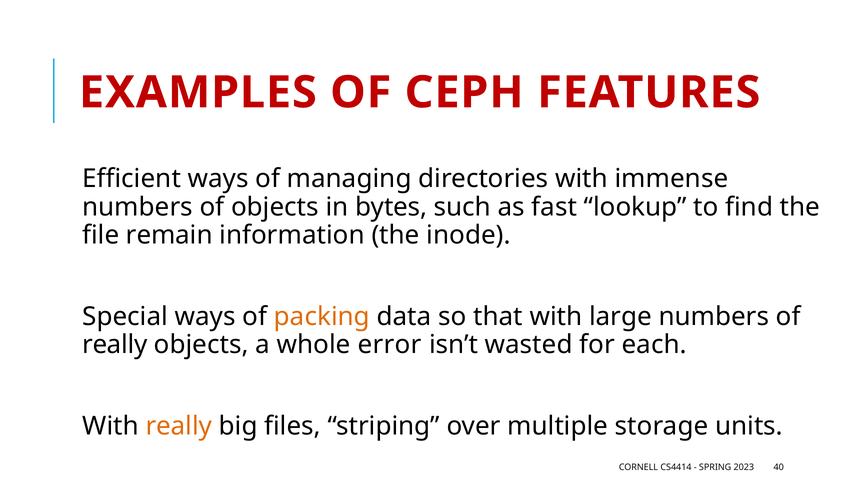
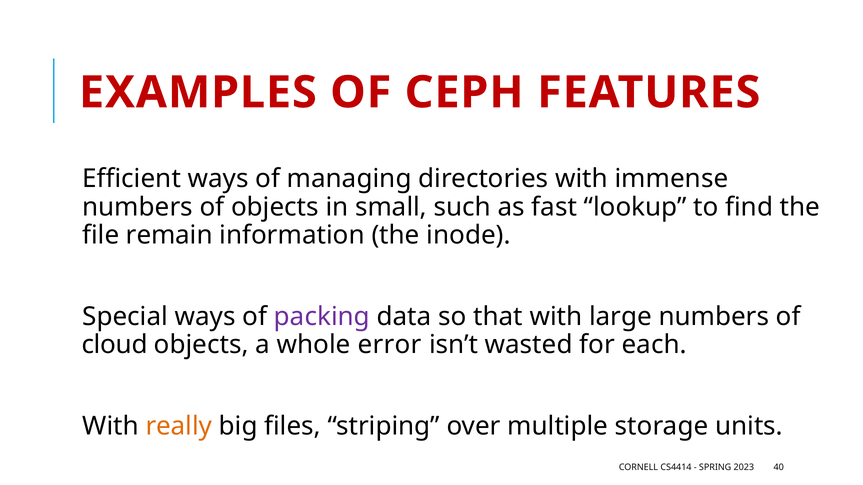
bytes: bytes -> small (391, 207)
packing colour: orange -> purple (322, 317)
really: really -> cloud (115, 345)
